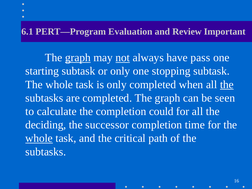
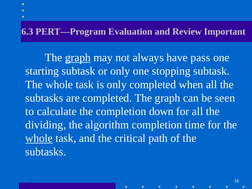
6.1: 6.1 -> 6.3 (27, 32)
not underline: present -> none (123, 58)
the underline: present -> none (227, 85)
could: could -> down (161, 111)
deciding: deciding -> dividing (46, 125)
successor: successor -> algorithm (107, 125)
